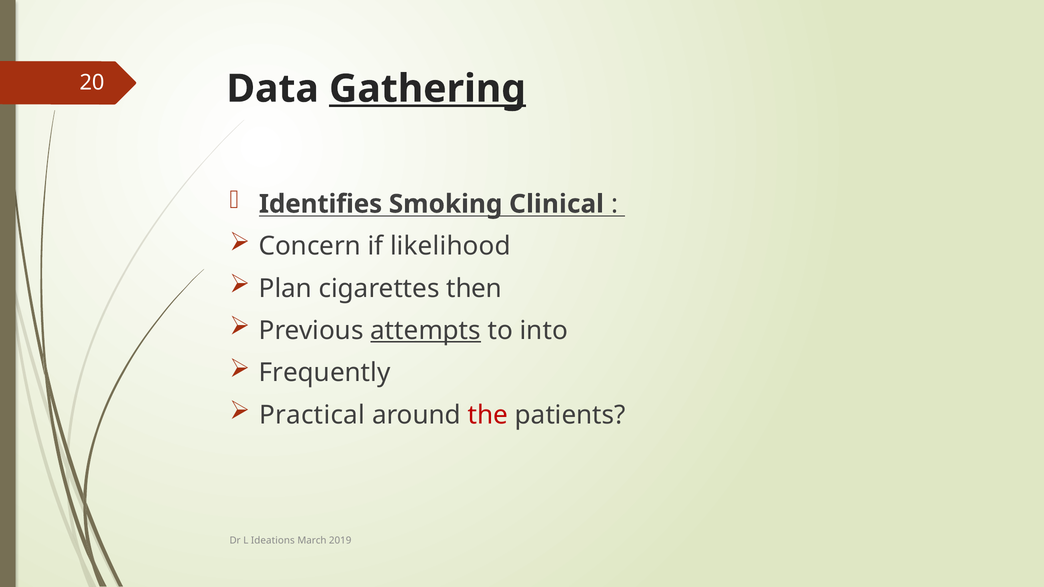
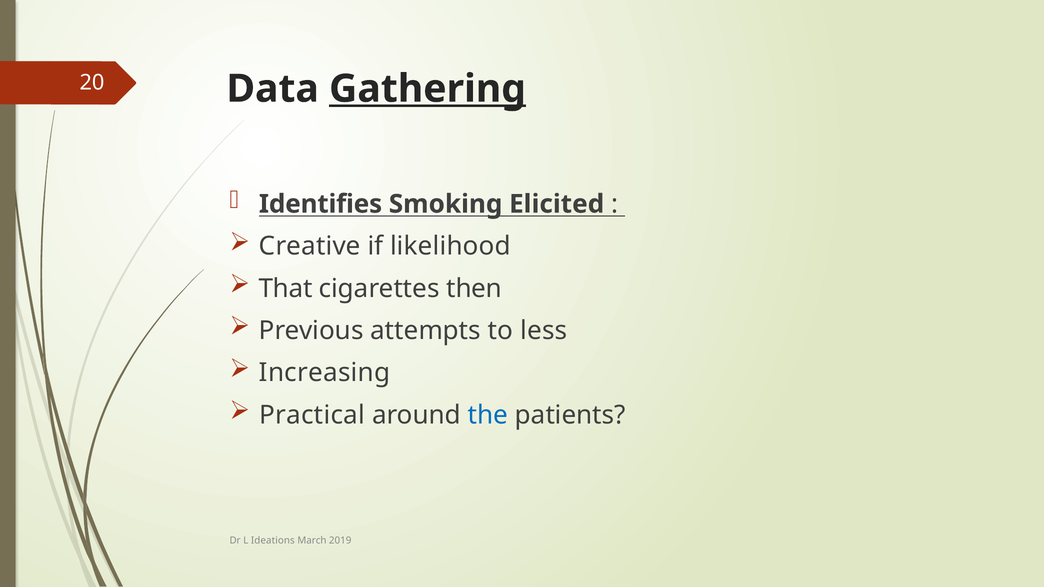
Clinical: Clinical -> Elicited (557, 204)
Concern: Concern -> Creative (310, 246)
Plan: Plan -> That (285, 289)
attempts underline: present -> none (426, 331)
into: into -> less (544, 331)
Frequently: Frequently -> Increasing (325, 373)
the colour: red -> blue (488, 415)
